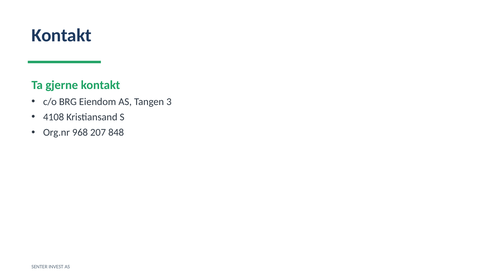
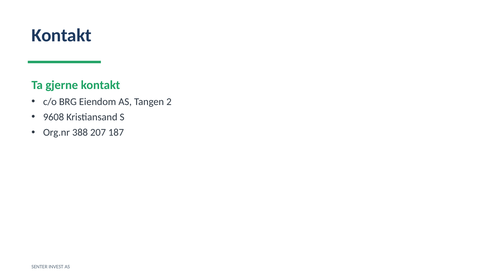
3: 3 -> 2 (169, 102)
4108: 4108 -> 9608 (54, 117)
968: 968 -> 388 (80, 133)
848: 848 -> 187 (116, 133)
